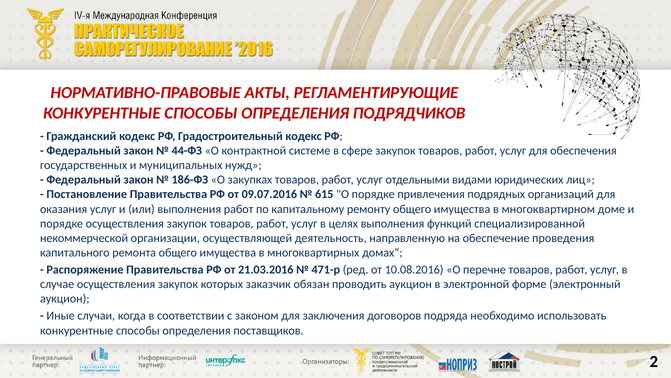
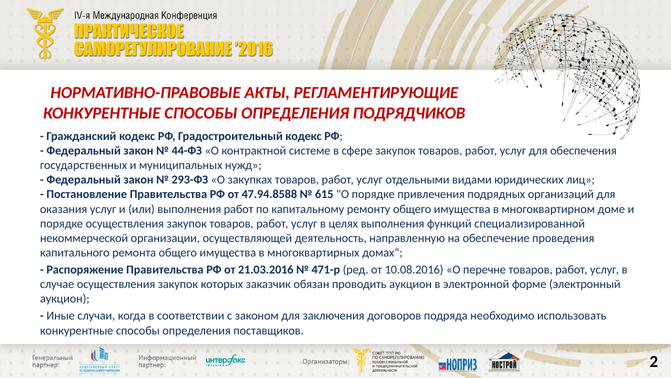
186-ФЗ: 186-ФЗ -> 293-ФЗ (190, 180)
09.07.2016: 09.07.2016 -> 47.94.8588 (269, 194)
